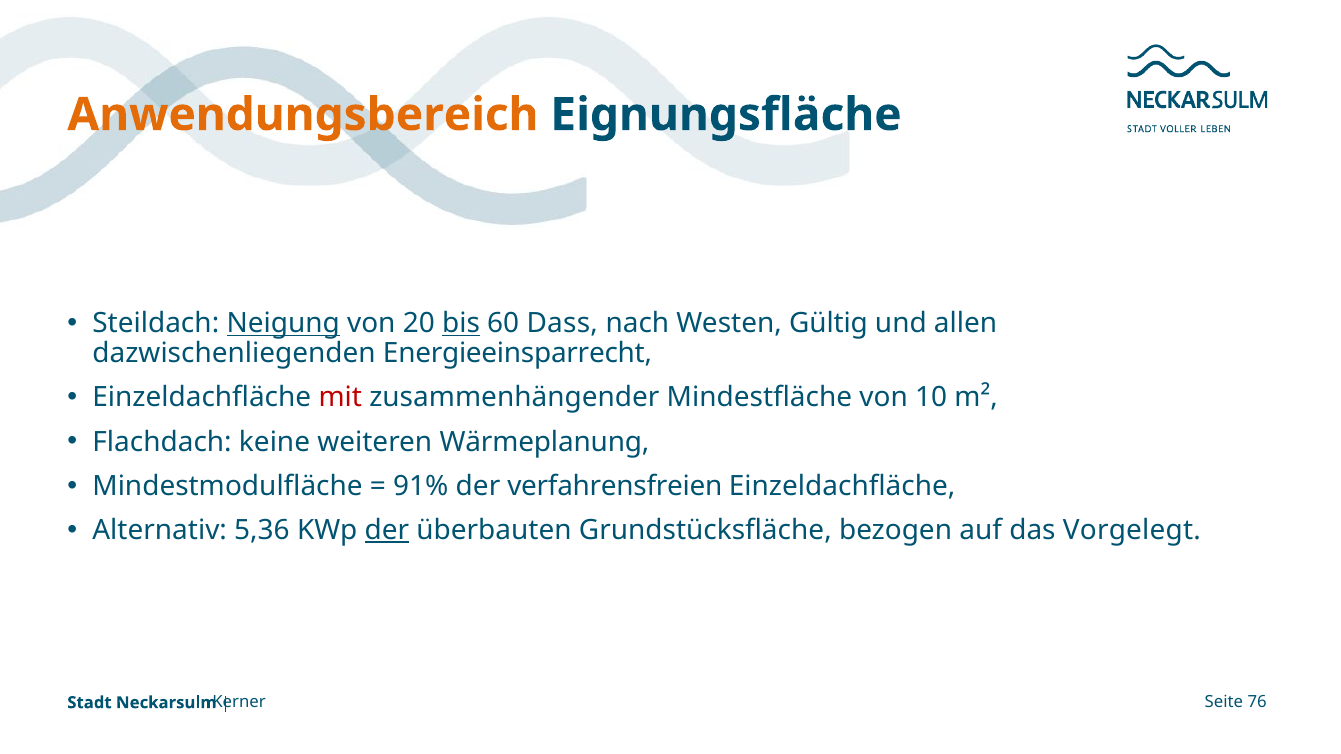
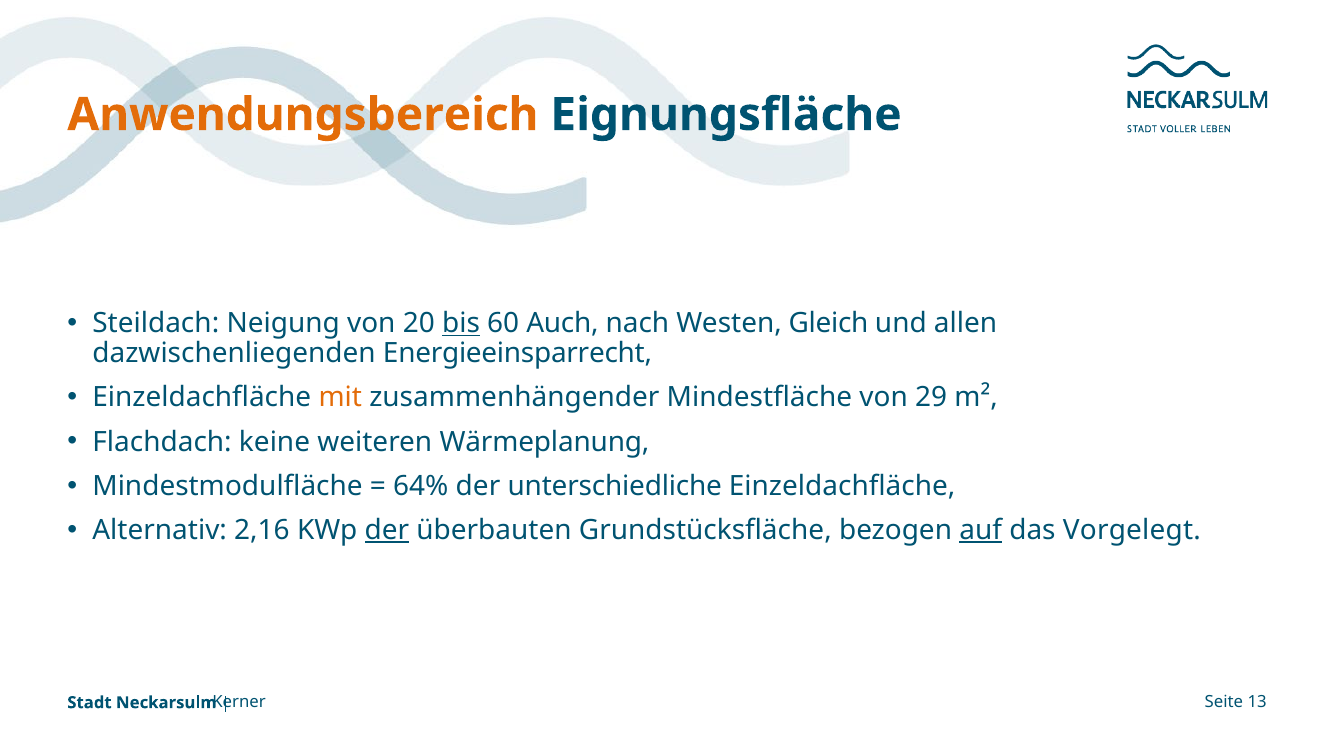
Neigung underline: present -> none (283, 324)
Dass: Dass -> Auch (563, 324)
Gültig: Gültig -> Gleich (829, 324)
mit colour: red -> orange (340, 398)
10: 10 -> 29 (931, 398)
91%: 91% -> 64% (421, 486)
verfahrensfreien: verfahrensfreien -> unterschiedliche (615, 486)
5,36: 5,36 -> 2,16 (262, 530)
auf underline: none -> present (981, 530)
76: 76 -> 13 (1257, 702)
